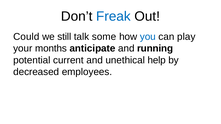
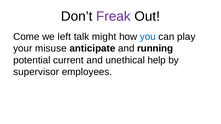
Freak colour: blue -> purple (113, 16)
Could: Could -> Come (26, 37)
still: still -> left (64, 37)
some: some -> might (104, 37)
months: months -> misuse (51, 48)
decreased: decreased -> supervisor (36, 72)
